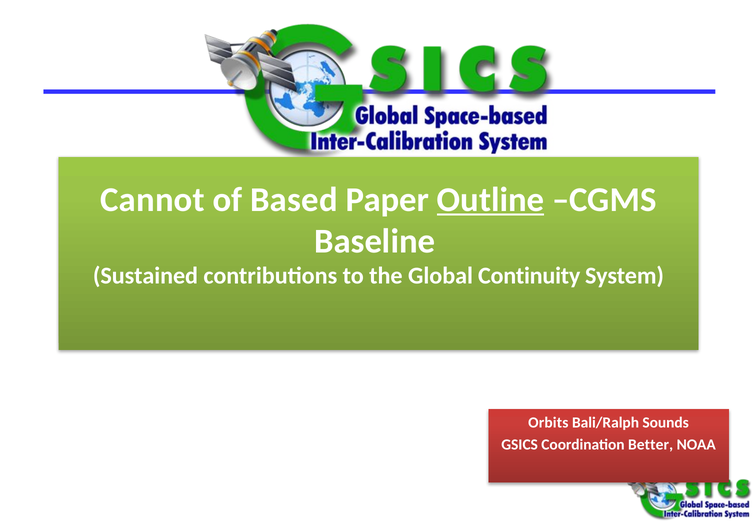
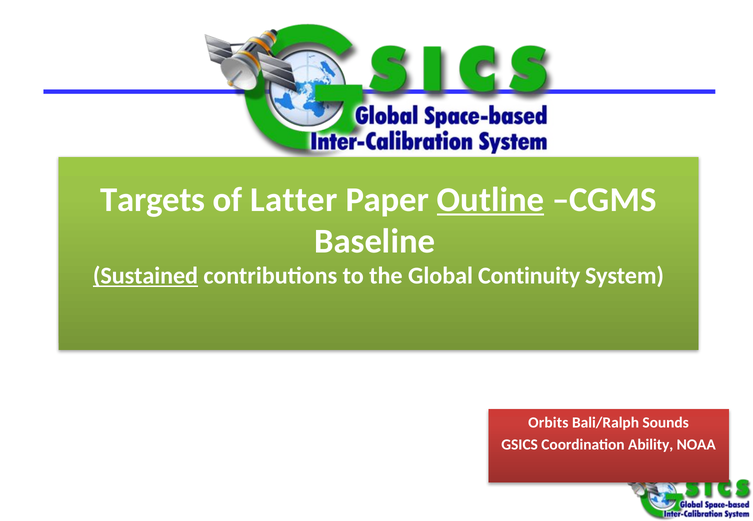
Cannot: Cannot -> Targets (153, 200)
Based: Based -> Latter (294, 200)
Sustained underline: none -> present (146, 276)
Better: Better -> Ability (651, 445)
